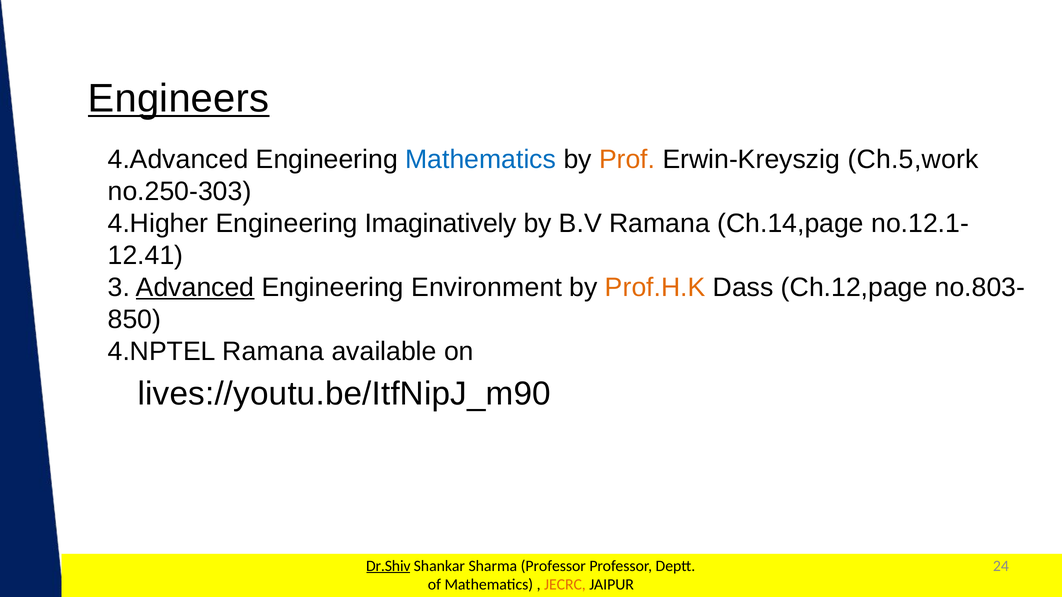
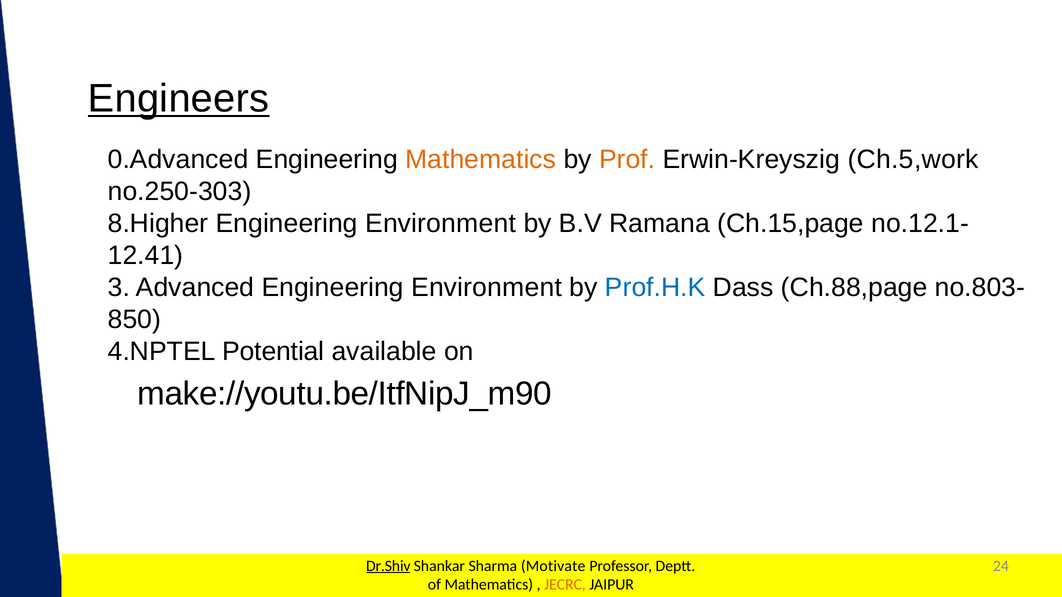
4.Advanced: 4.Advanced -> 0.Advanced (178, 160)
Mathematics colour: blue -> orange (481, 160)
4.Higher: 4.Higher -> 8.Higher (158, 224)
Imaginatively: Imaginatively -> Environment (441, 224)
Ch.14,page: Ch.14,page -> Ch.15,page (791, 224)
Advanced underline: present -> none (195, 287)
Prof.H.K colour: orange -> blue (655, 287)
Ch.12,page: Ch.12,page -> Ch.88,page (854, 287)
4.NPTEL Ramana: Ramana -> Potential (273, 351)
lives://youtu.be/ItfNipJ_m90: lives://youtu.be/ItfNipJ_m90 -> make://youtu.be/ItfNipJ_m90 (345, 394)
Sharma Professor: Professor -> Motivate (553, 566)
